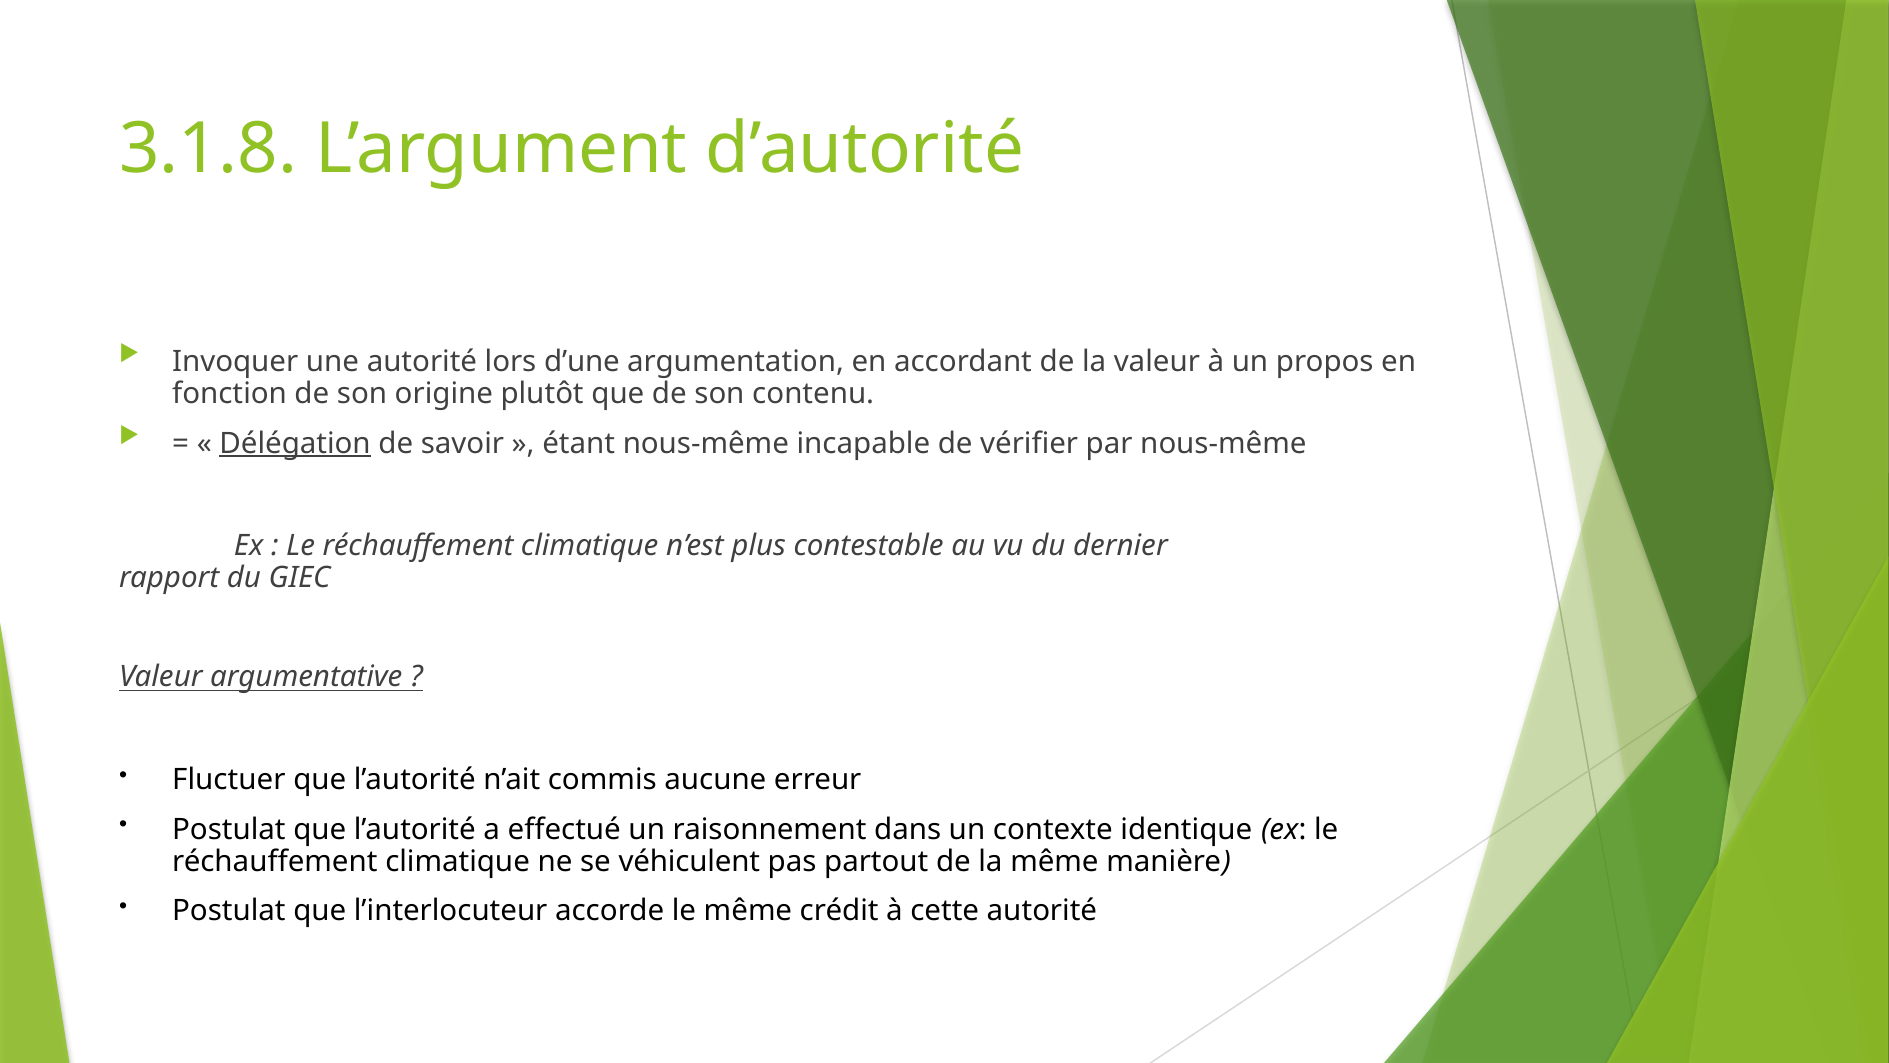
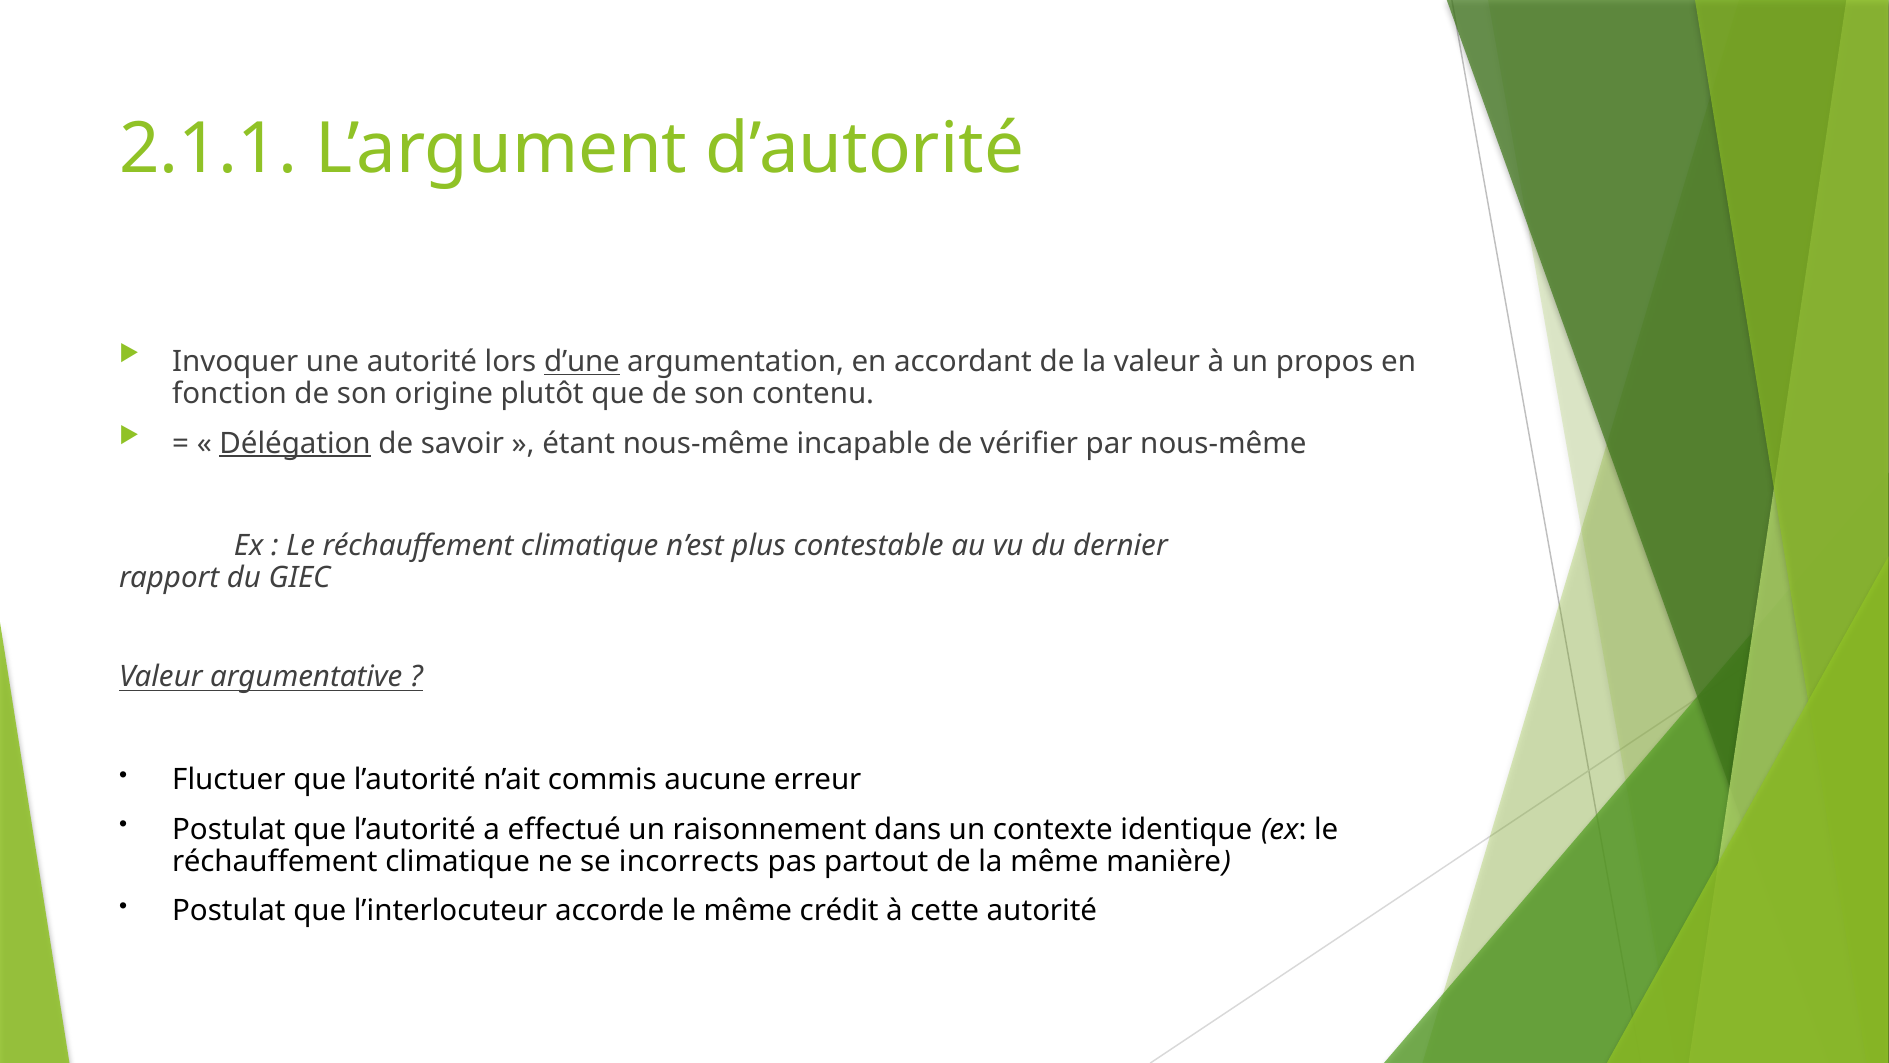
3.1.8: 3.1.8 -> 2.1.1 (208, 149)
d’une underline: none -> present (582, 362)
véhiculent: véhiculent -> incorrects (689, 861)
